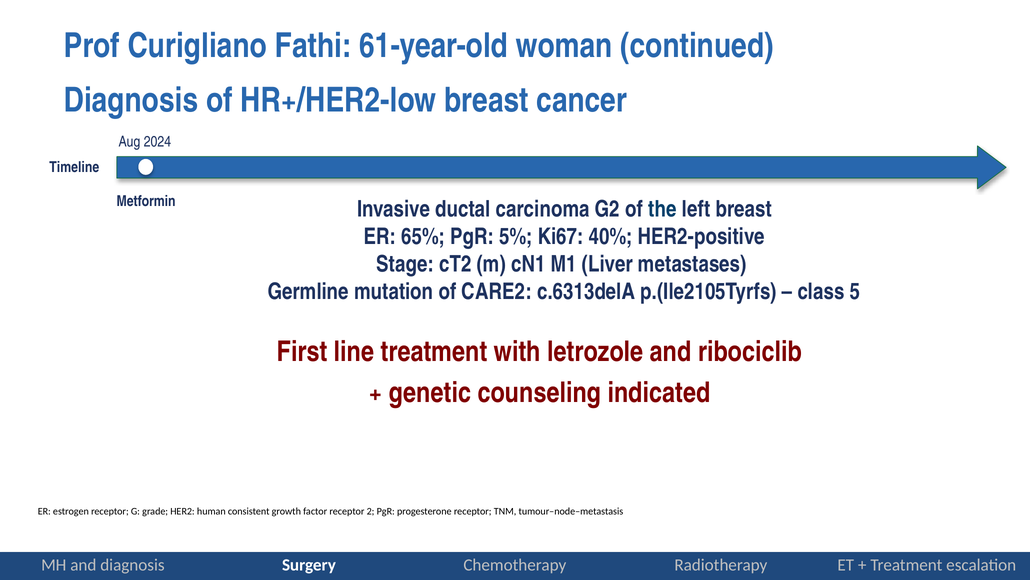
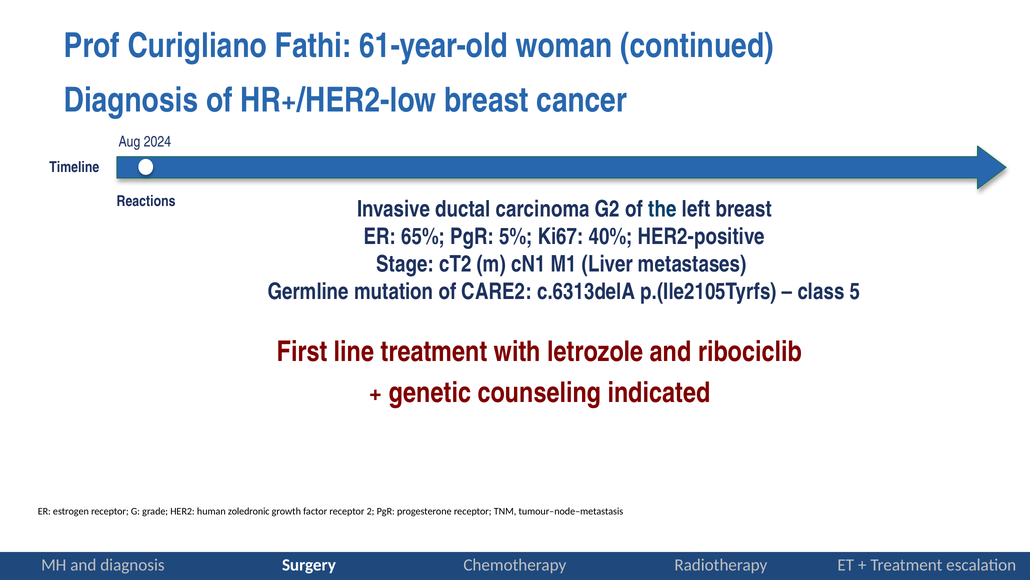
Metformin: Metformin -> Reactions (146, 201)
consistent: consistent -> zoledronic (249, 511)
